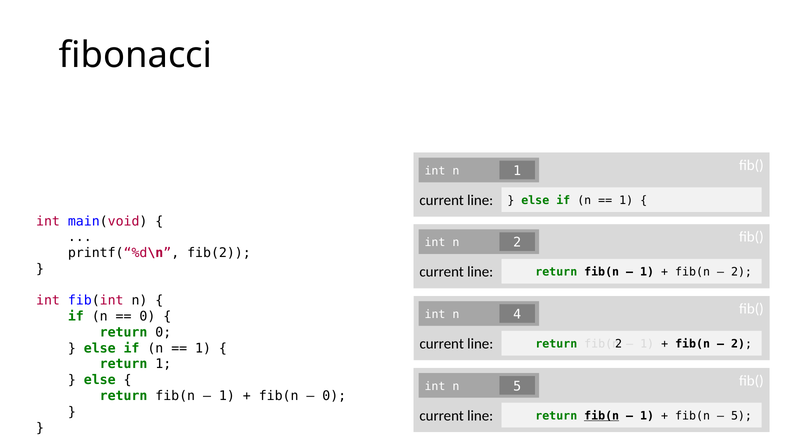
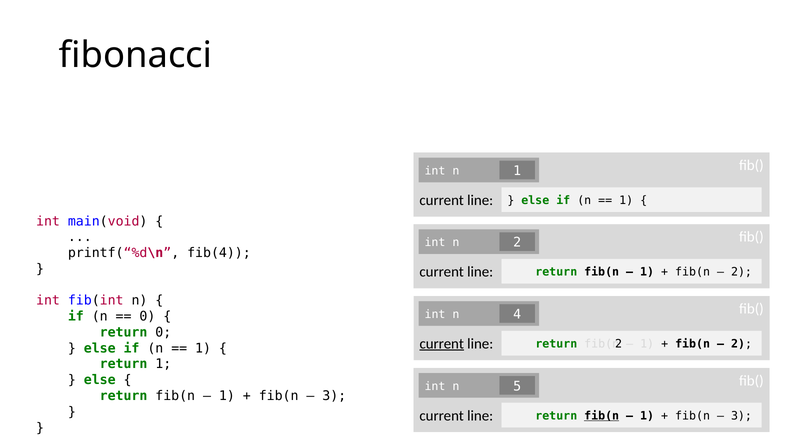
fib(2: fib(2 -> fib(4 (219, 253)
current underline: none -> present (442, 344)
0: 0 -> 3 (334, 396)
5: 5 -> 3 (741, 416)
